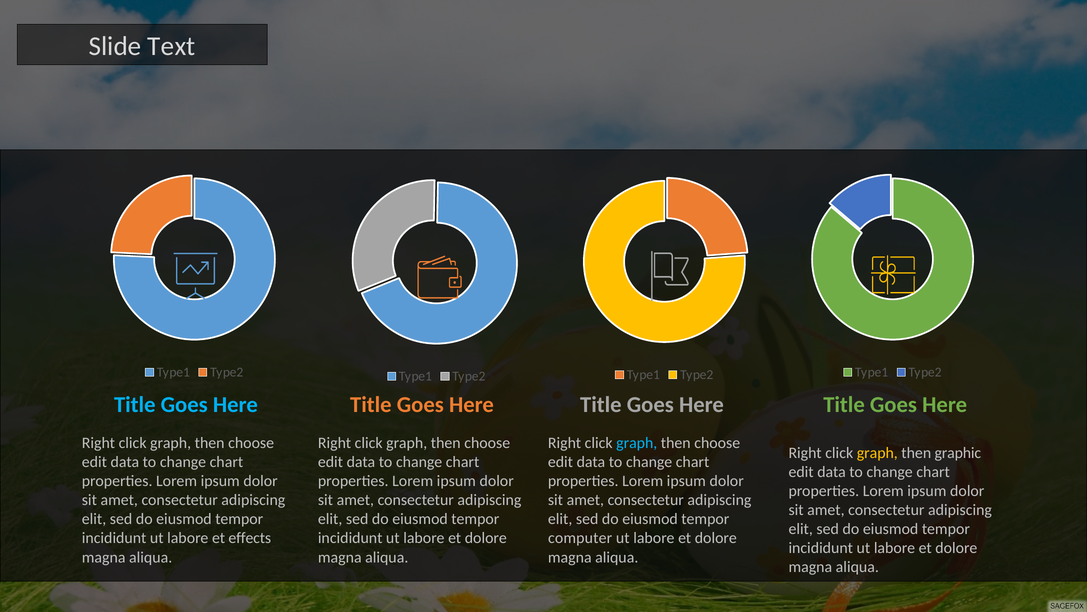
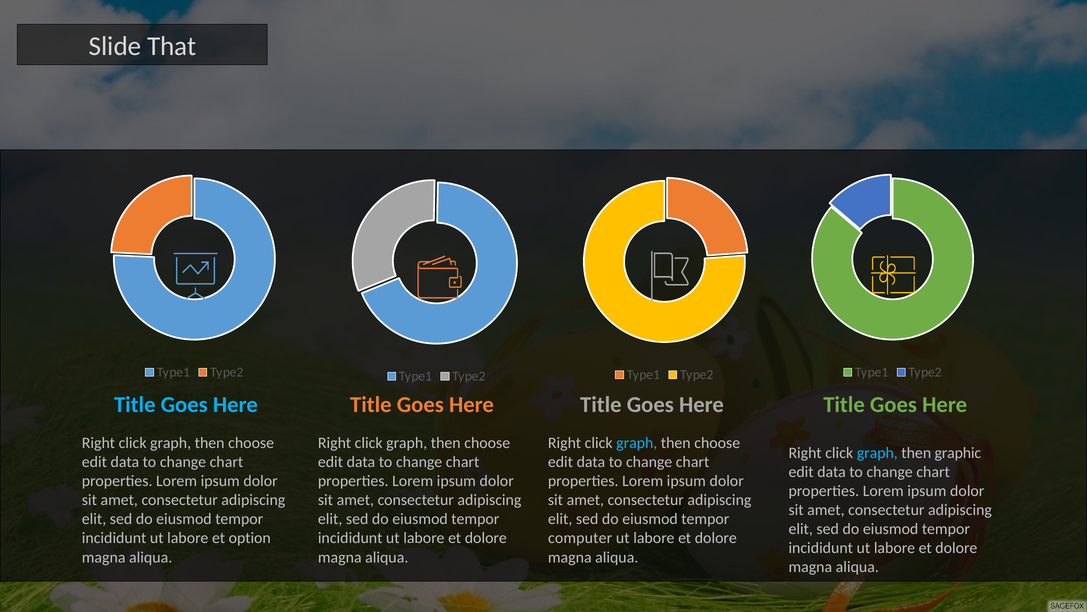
Text: Text -> That (172, 46)
graph colour: yellow -> light blue (877, 453)
effects: effects -> option (250, 538)
